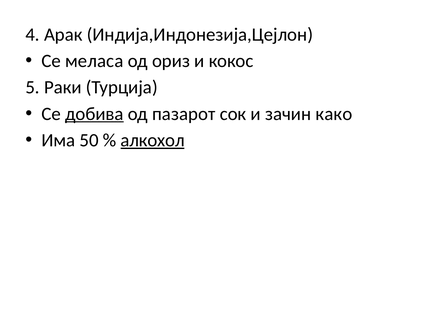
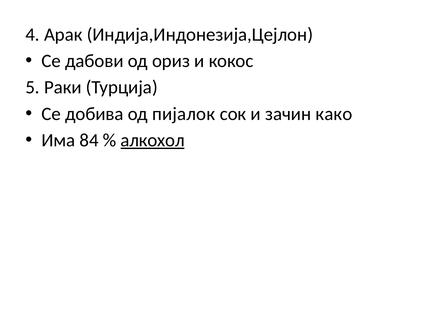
меласа: меласа -> дабови (94, 61)
добива underline: present -> none (94, 114)
пазарот: пазарот -> пијалок (184, 114)
50: 50 -> 84 (89, 140)
